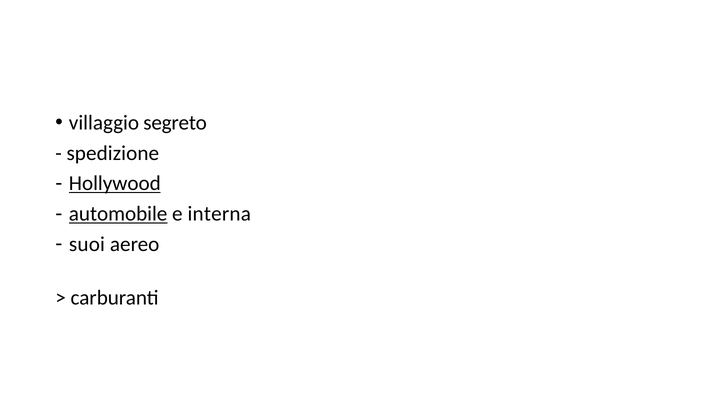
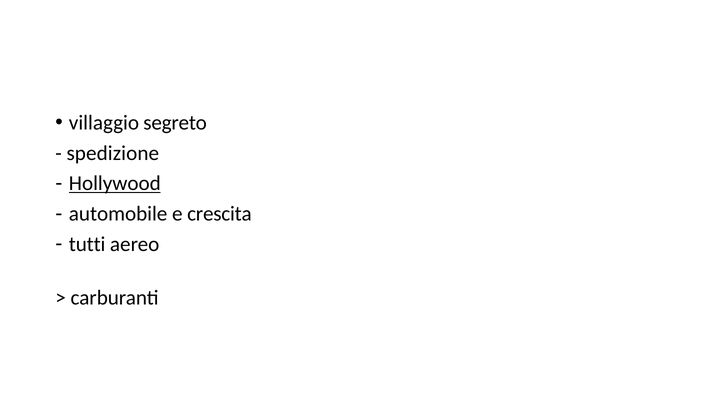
automobile underline: present -> none (118, 214)
interna: interna -> crescita (219, 214)
suoi: suoi -> tutti (87, 244)
